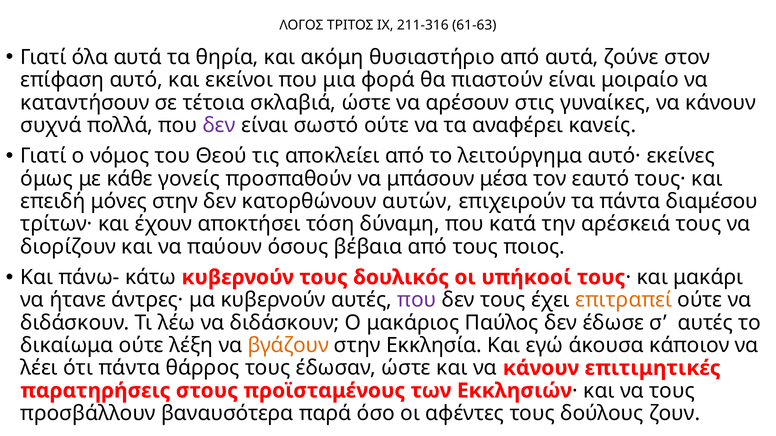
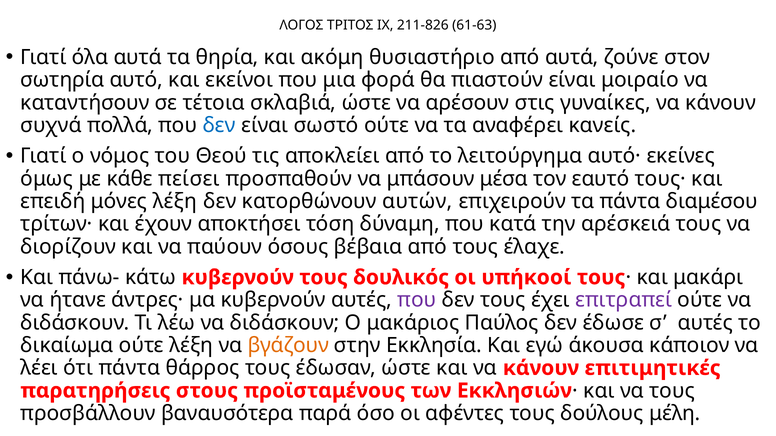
211-316: 211-316 -> 211-826 (423, 25)
επίφαση: επίφαση -> σωτηρία (62, 80)
δεν colour: purple -> blue (219, 125)
γονείς: γονείς -> πείσει (189, 179)
μόνες στην: στην -> λέξη (175, 202)
ποιος: ποιος -> έλαχε (534, 247)
επιτραπεί colour: orange -> purple (624, 300)
ζουν: ζουν -> μέλη (675, 414)
